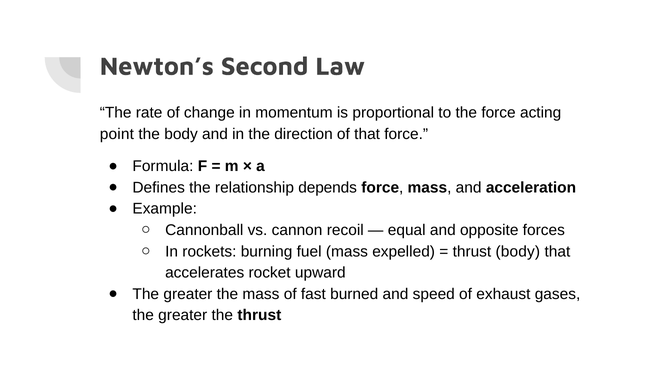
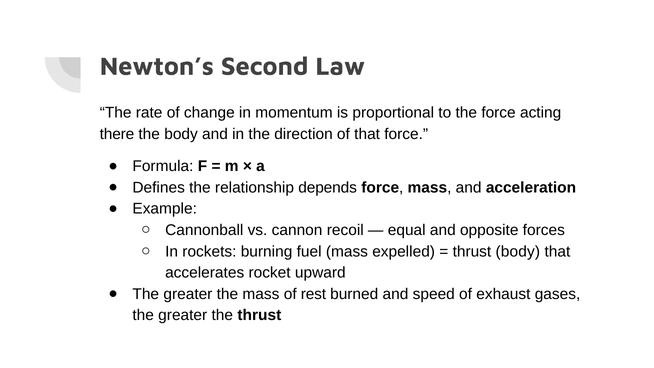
point: point -> there (117, 134)
fast: fast -> rest (313, 294)
